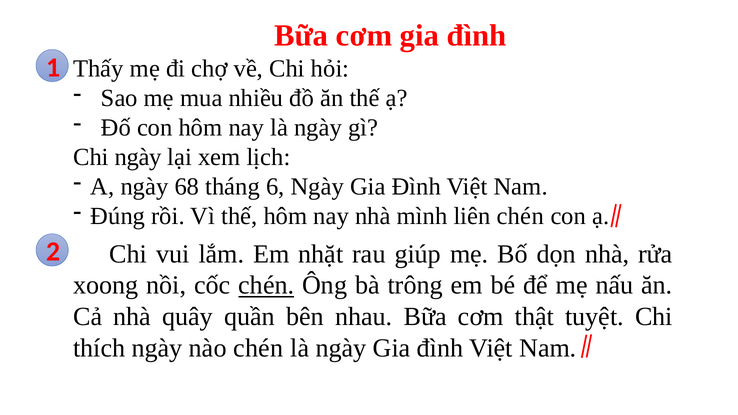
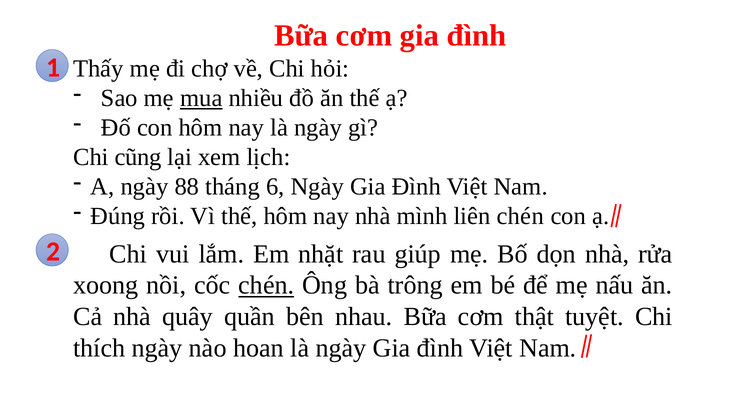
mua underline: none -> present (201, 98)
Chi ngày: ngày -> cũng (138, 157)
68: 68 -> 88 (187, 187)
nào chén: chén -> hoan (258, 348)
